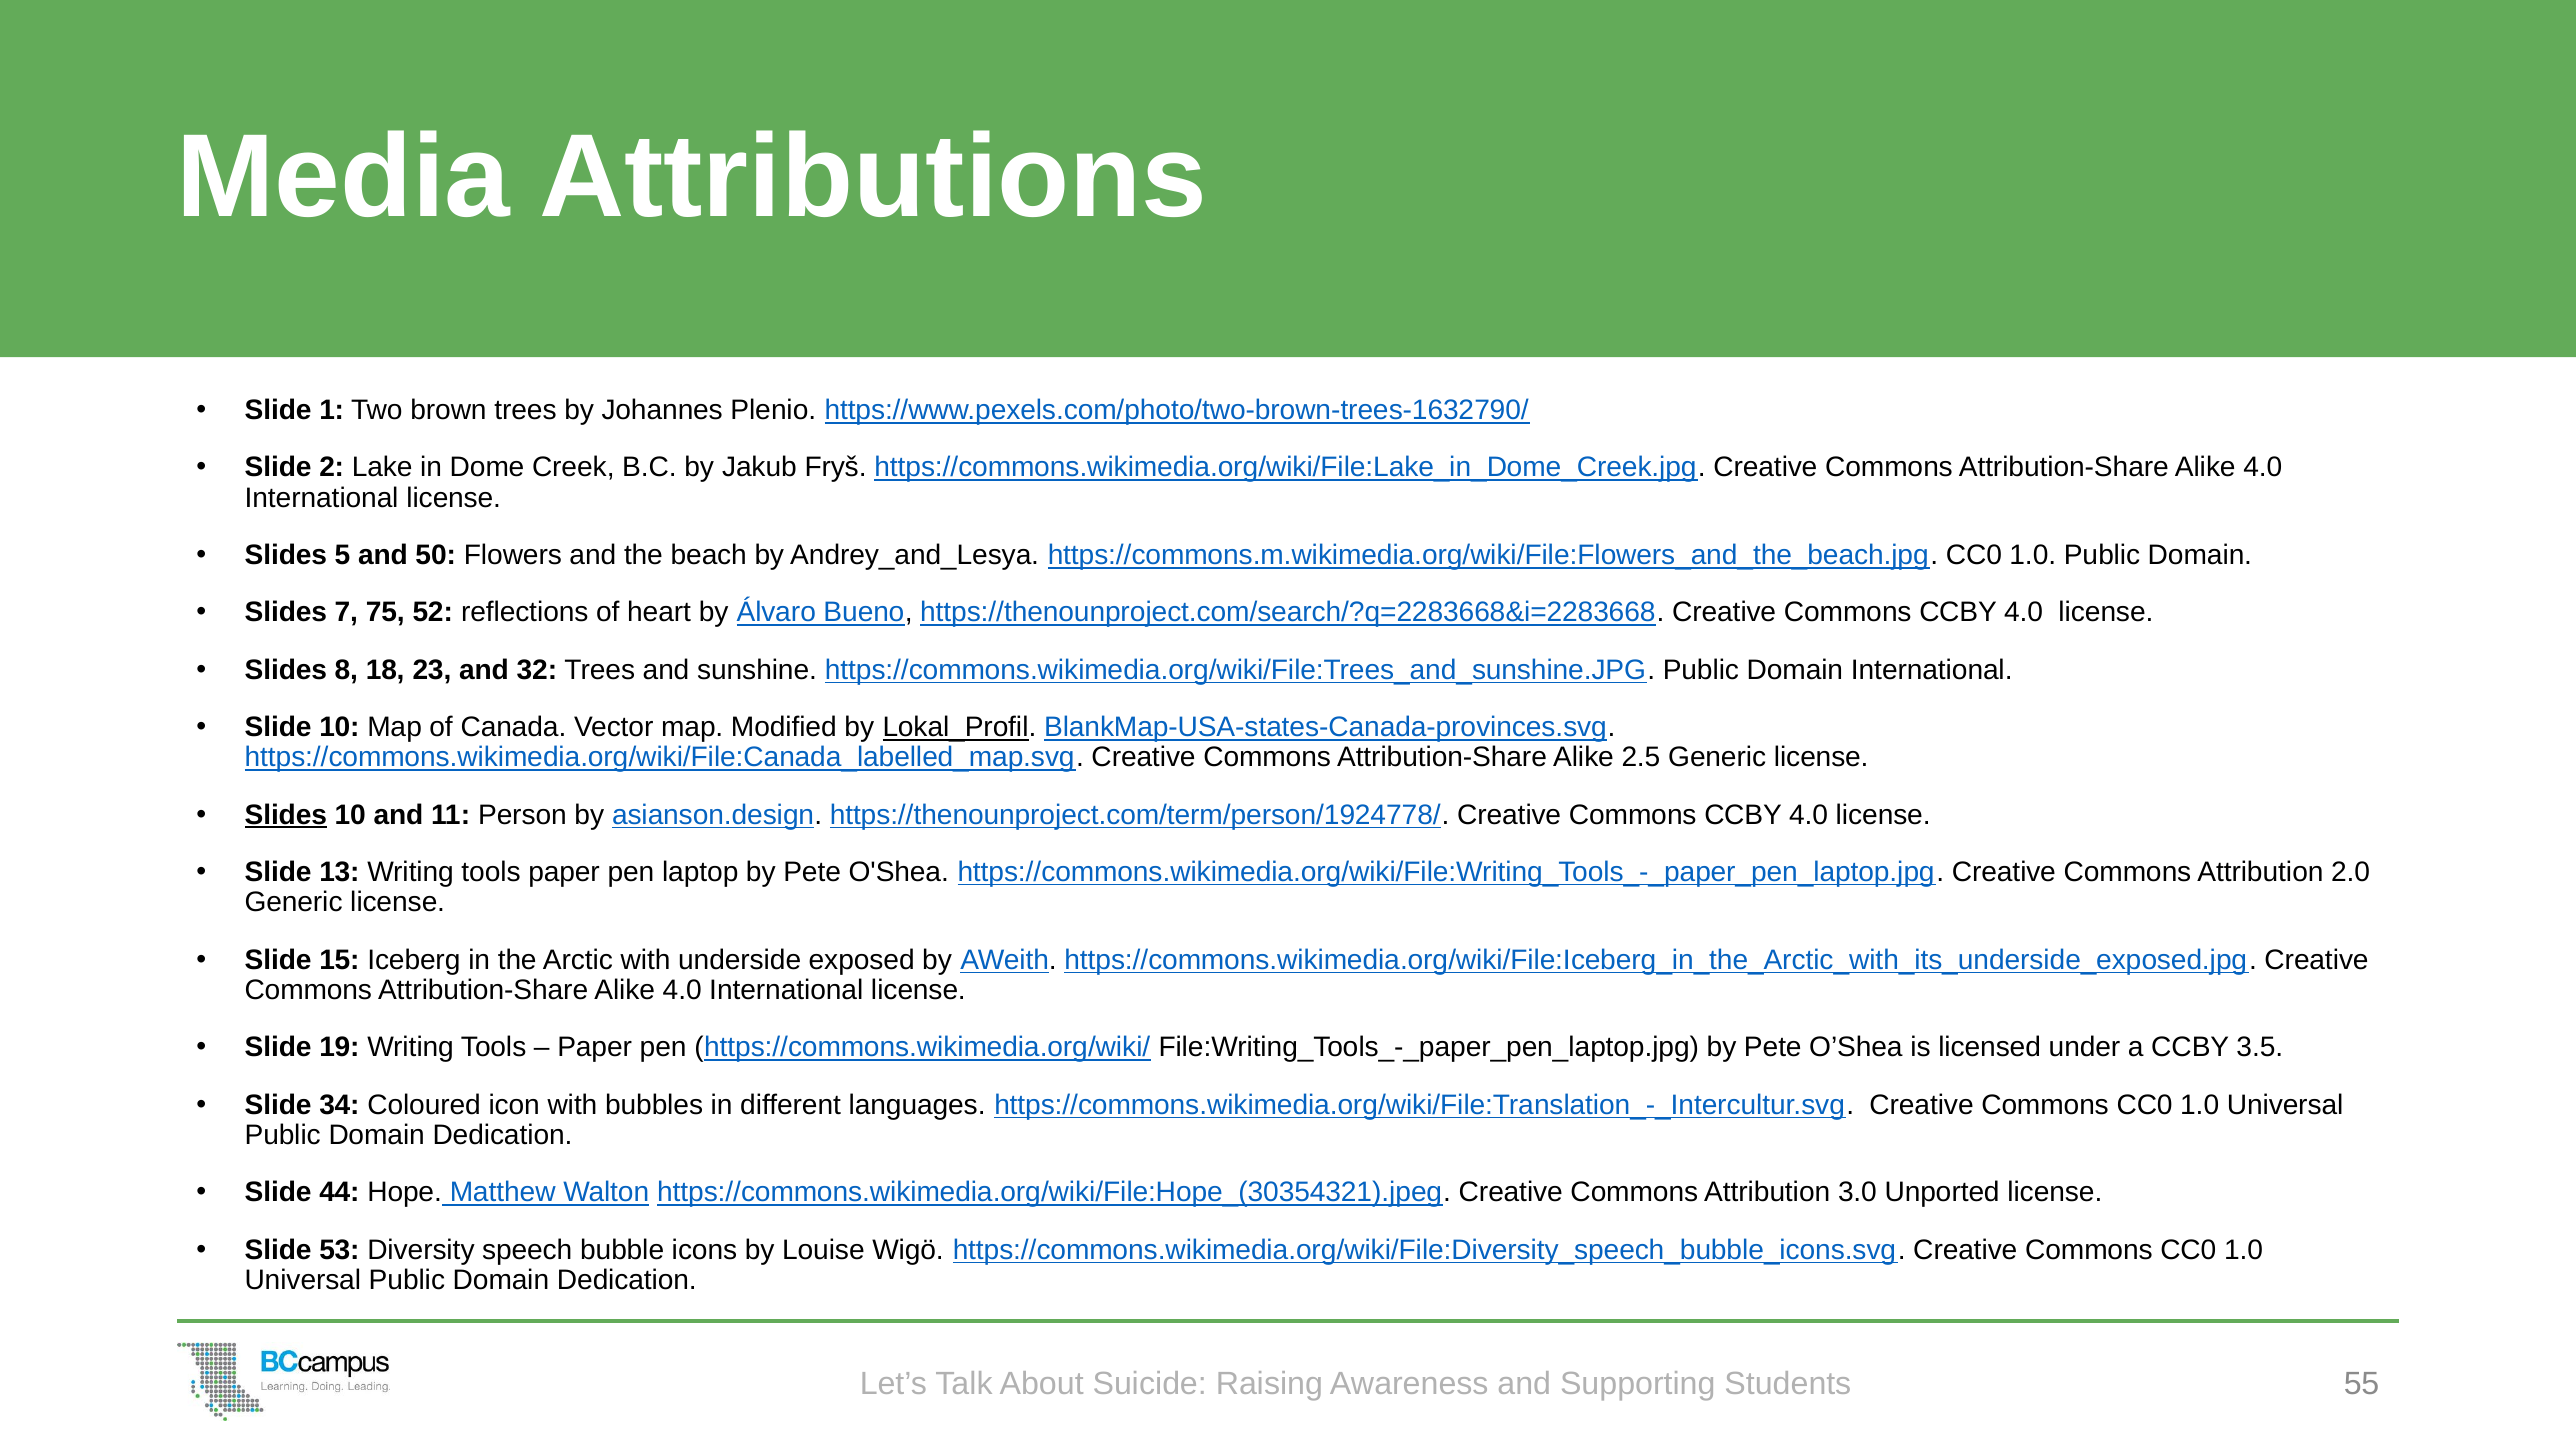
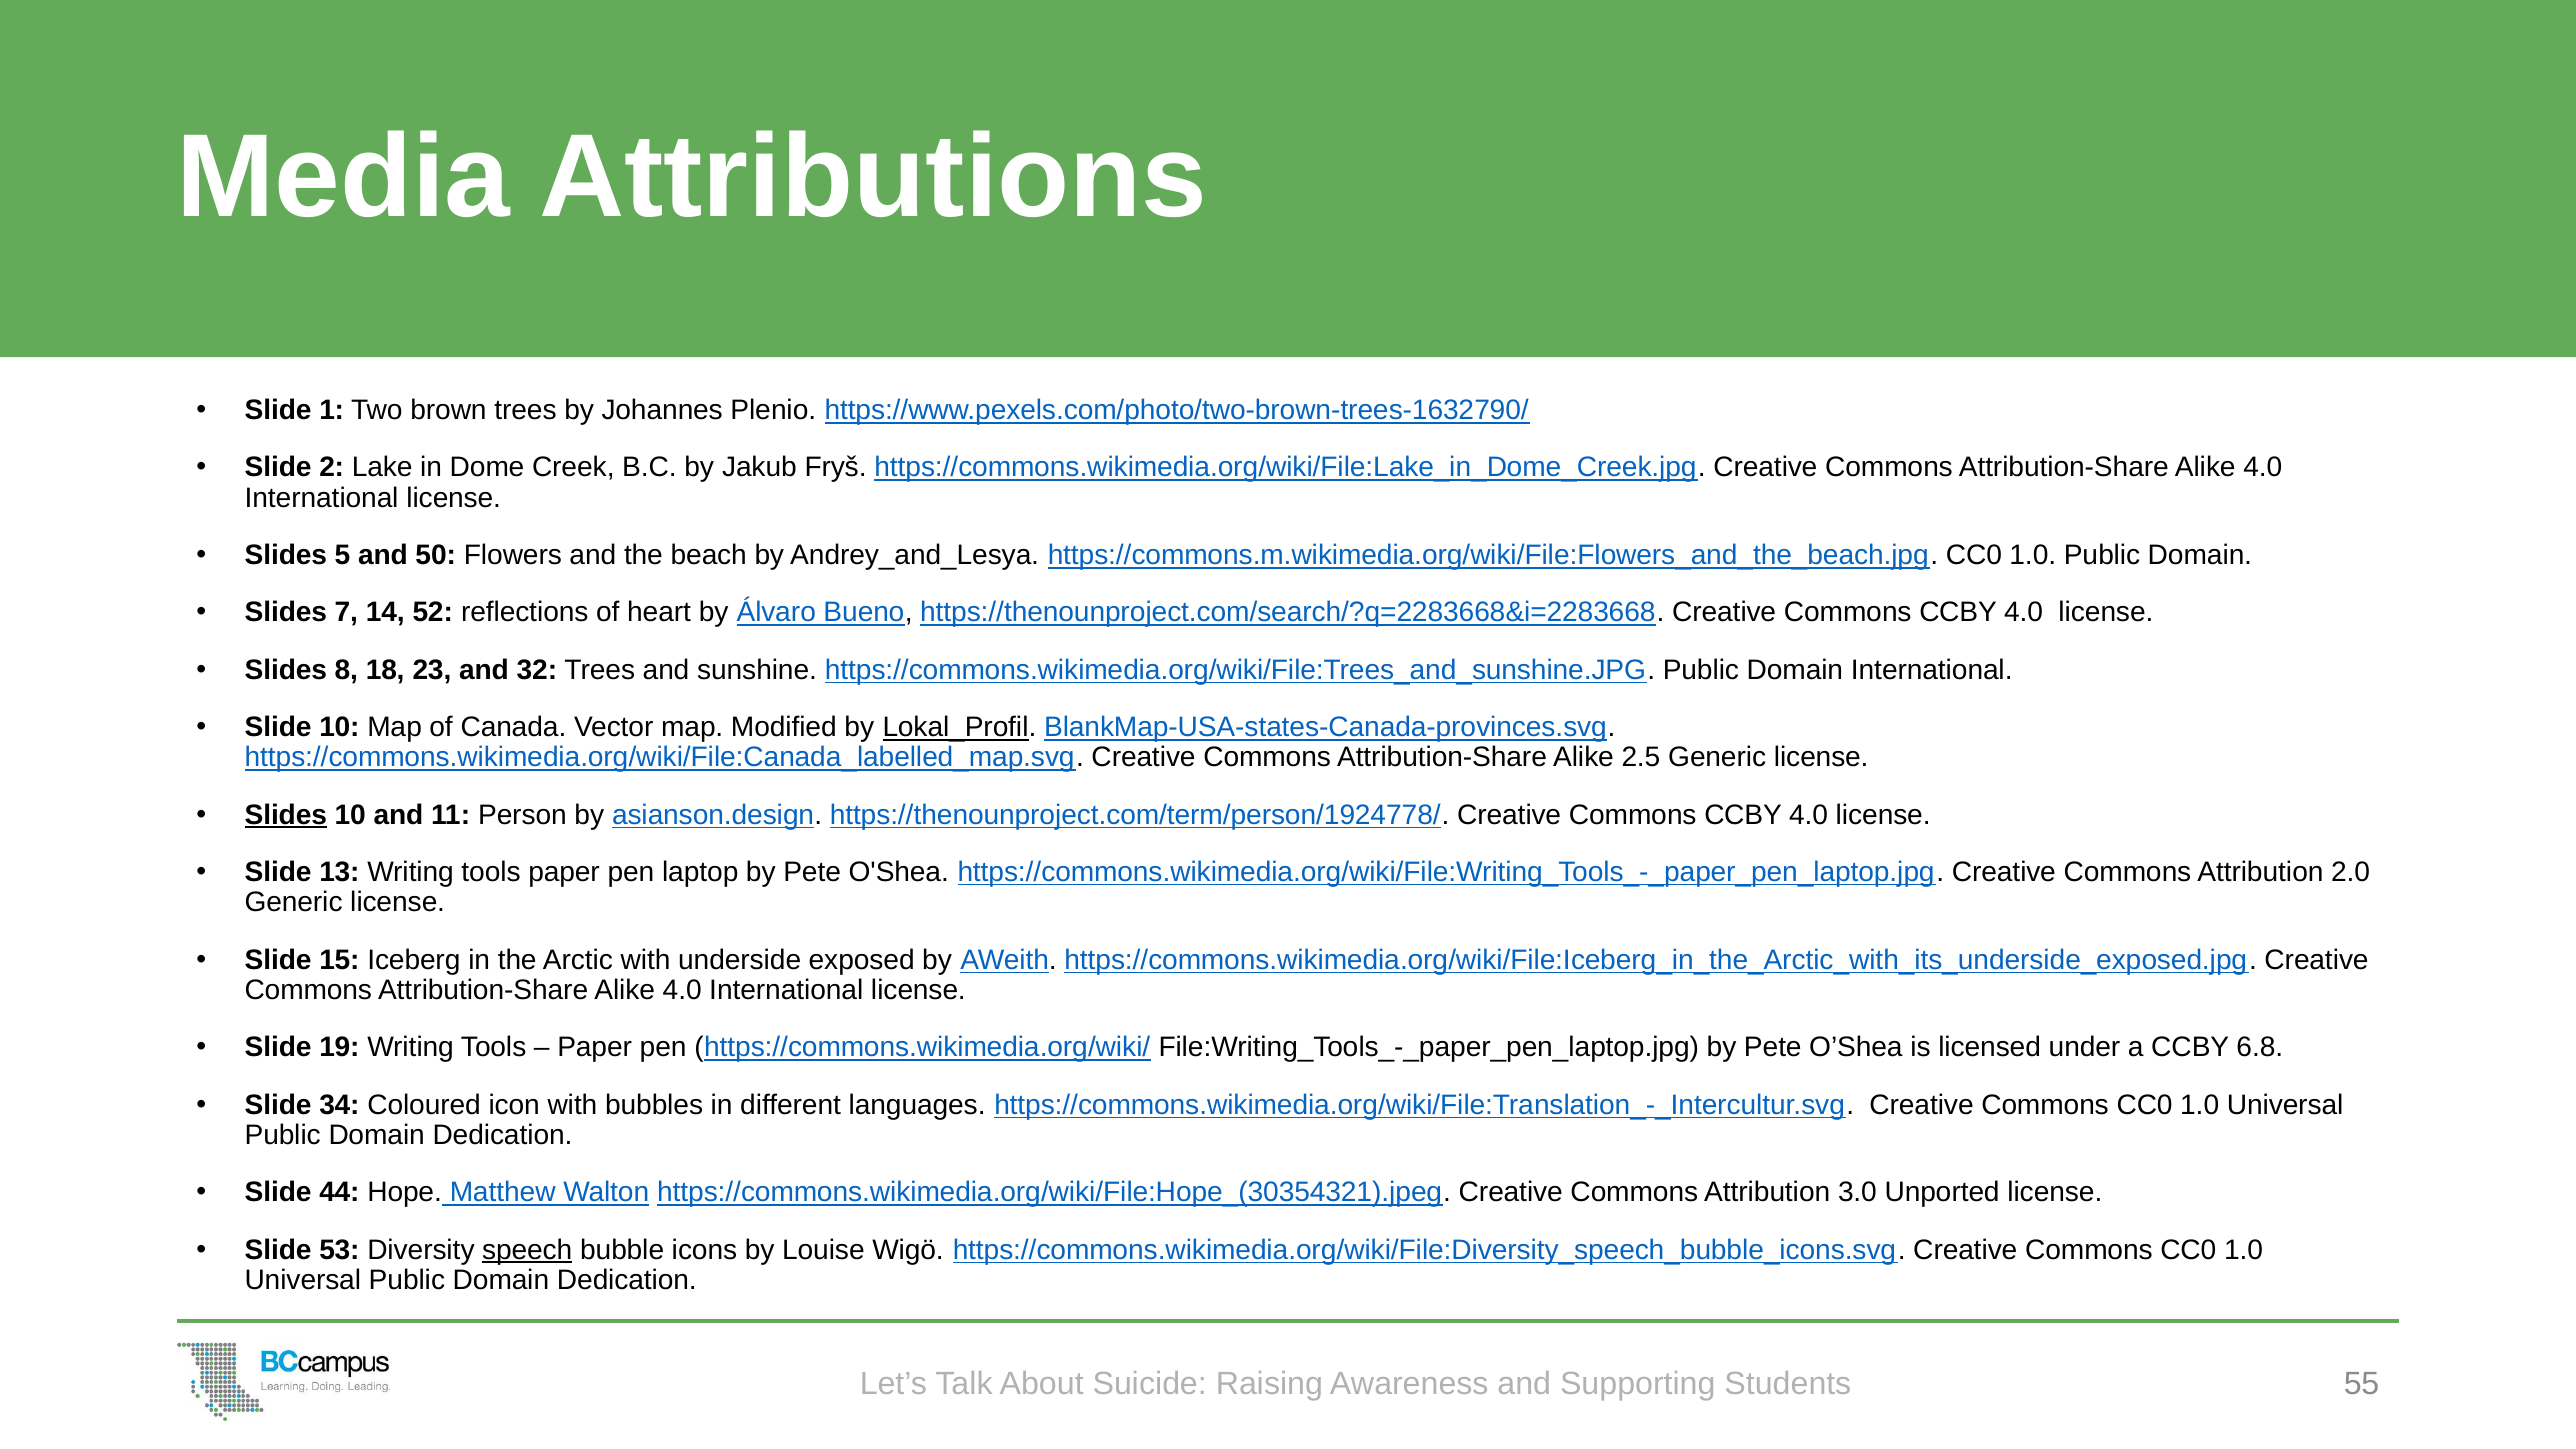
75: 75 -> 14 (385, 613)
3.5: 3.5 -> 6.8 (2260, 1048)
speech underline: none -> present (527, 1250)
